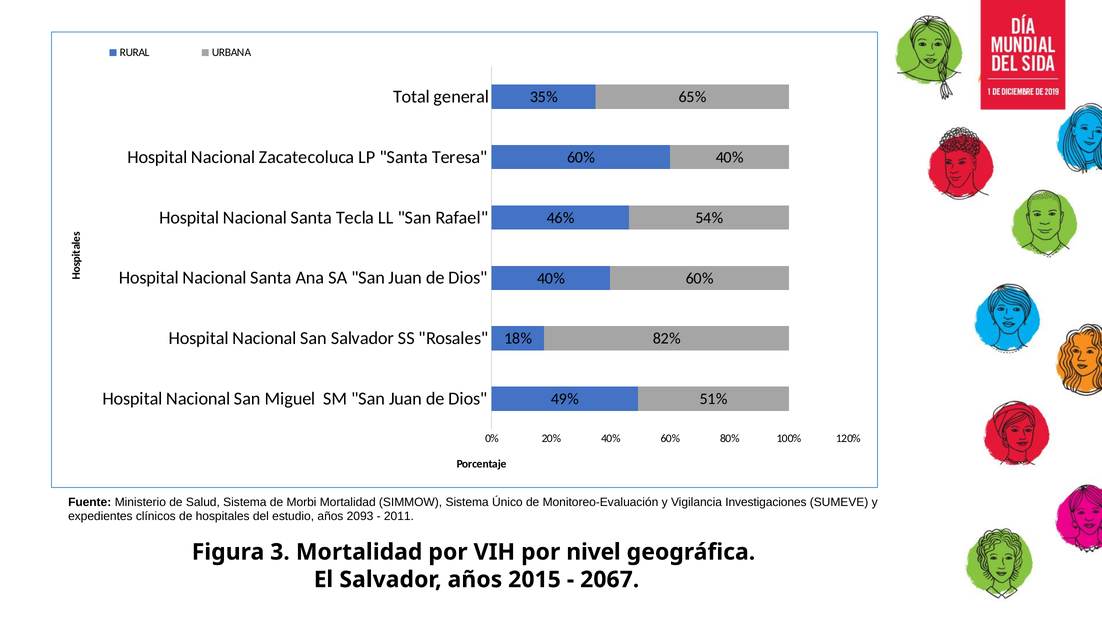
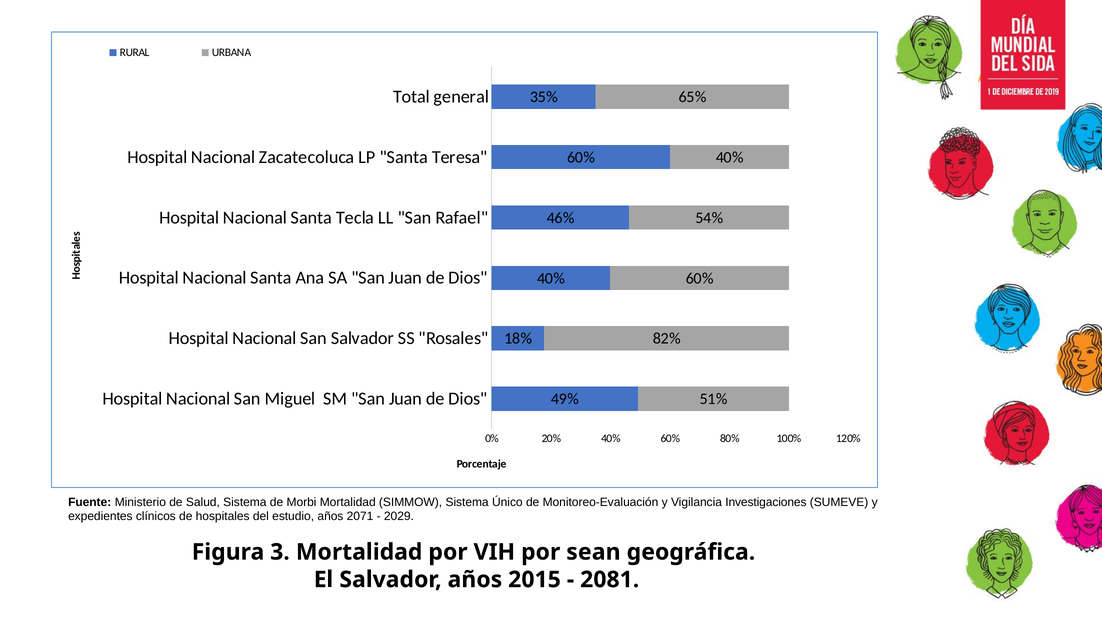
2093: 2093 -> 2071 (360, 516)
2011: 2011 -> 2029 (399, 516)
nivel: nivel -> sean (593, 552)
2067: 2067 -> 2081 (610, 579)
